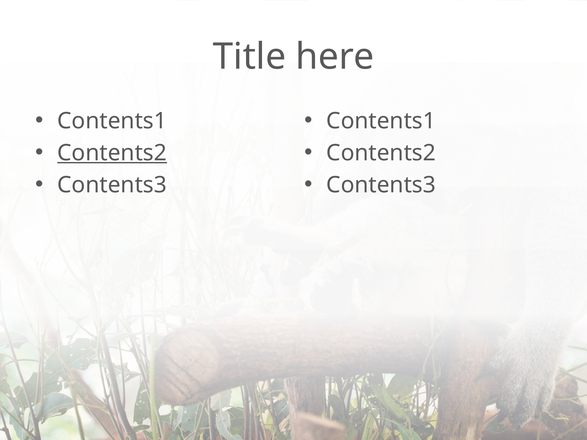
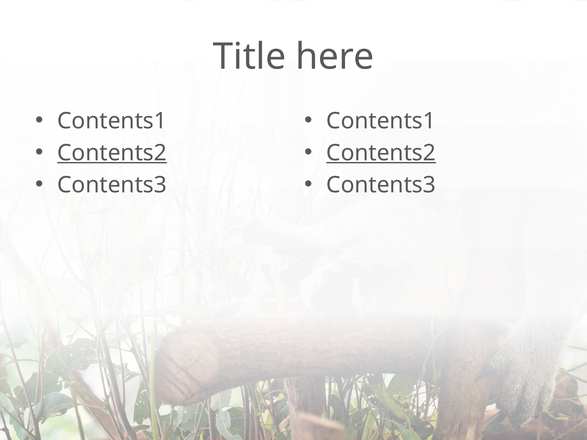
Contents2 underline: none -> present (381, 153)
